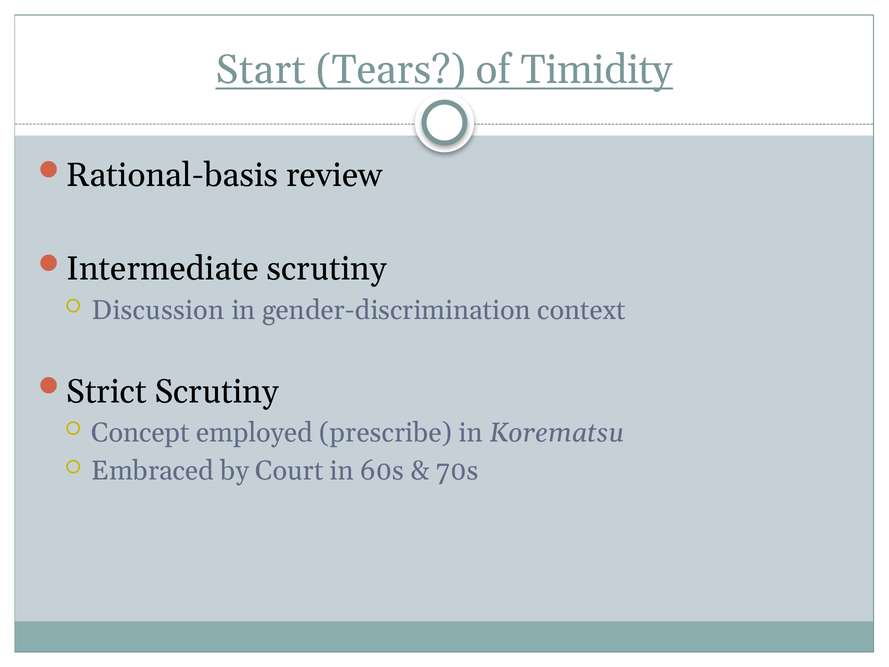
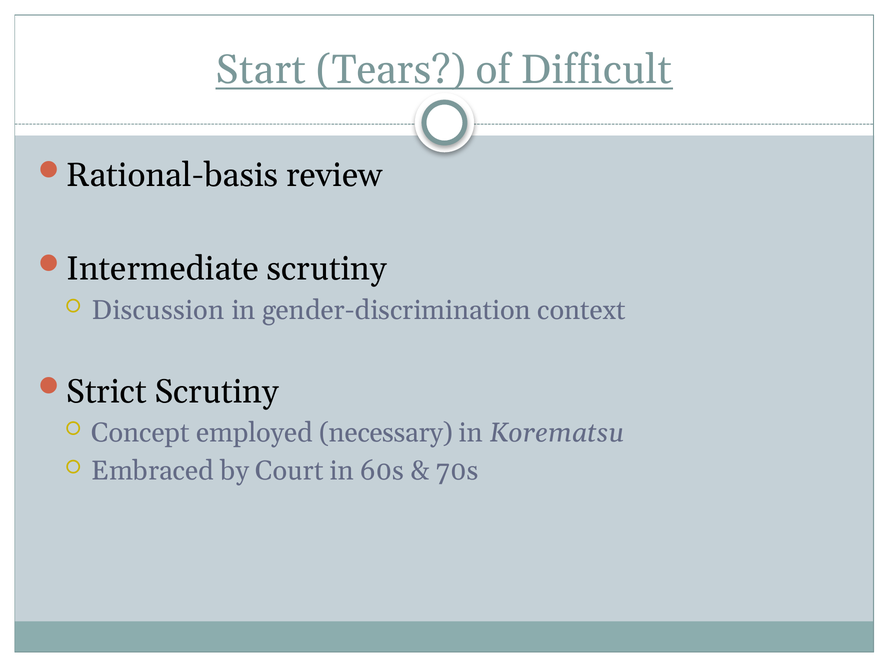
Timidity: Timidity -> Difficult (596, 70)
prescribe: prescribe -> necessary (386, 433)
